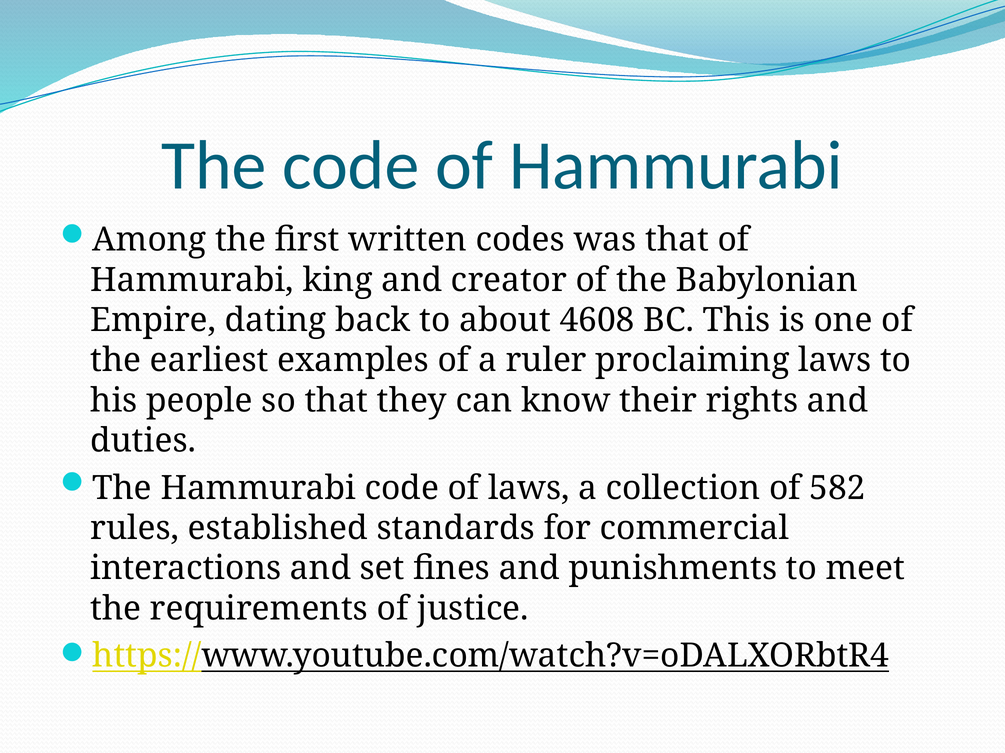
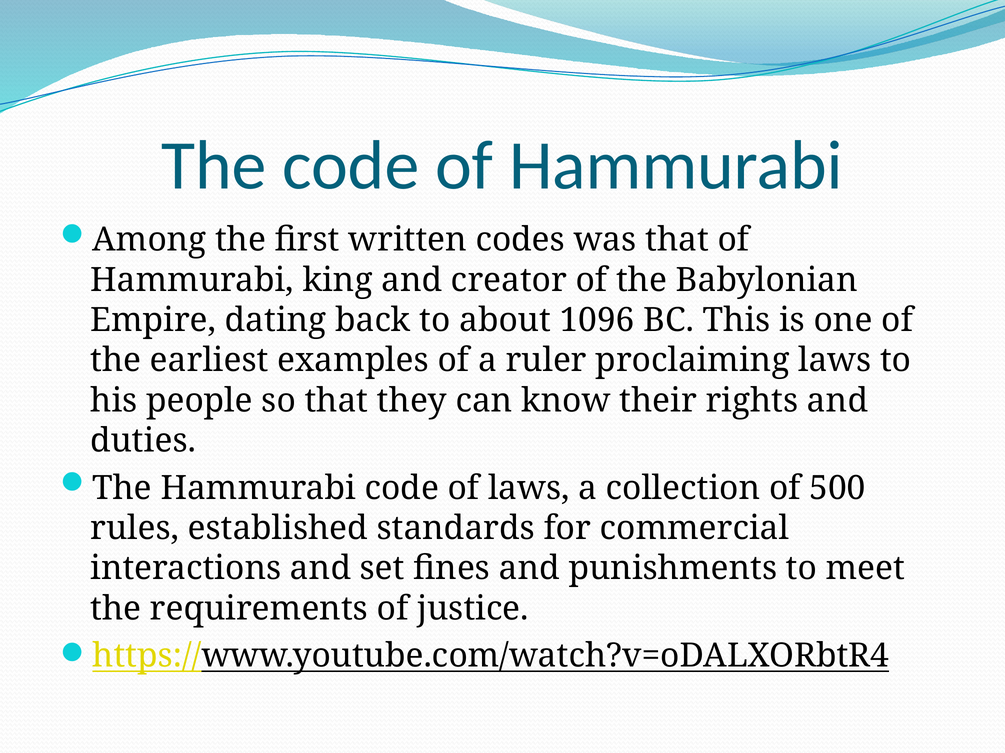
4608: 4608 -> 1096 (597, 321)
582: 582 -> 500 (837, 489)
